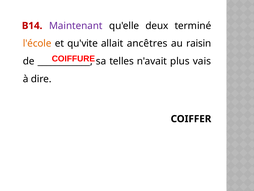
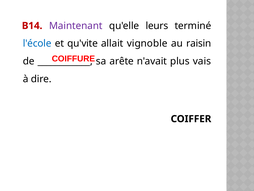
deux: deux -> leurs (157, 26)
l'école colour: orange -> blue (37, 43)
ancêtres: ancêtres -> vignoble (147, 43)
telles: telles -> arête (122, 61)
